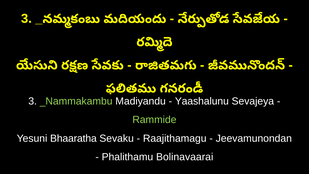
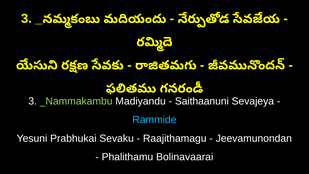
Yaashalunu: Yaashalunu -> Saithaanuni (202, 101)
Rammide colour: light green -> light blue (154, 120)
Bhaaratha: Bhaaratha -> Prabhukai (73, 138)
